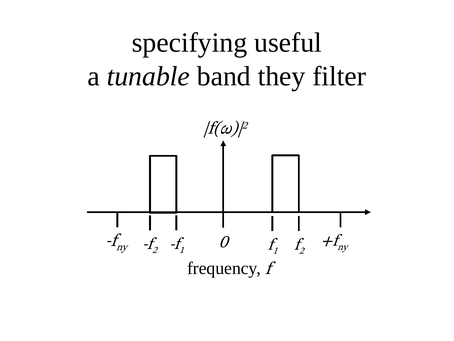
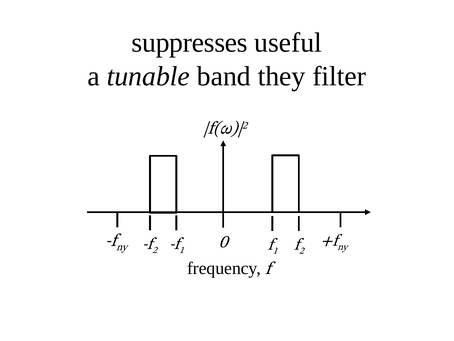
specifying: specifying -> suppresses (190, 43)
